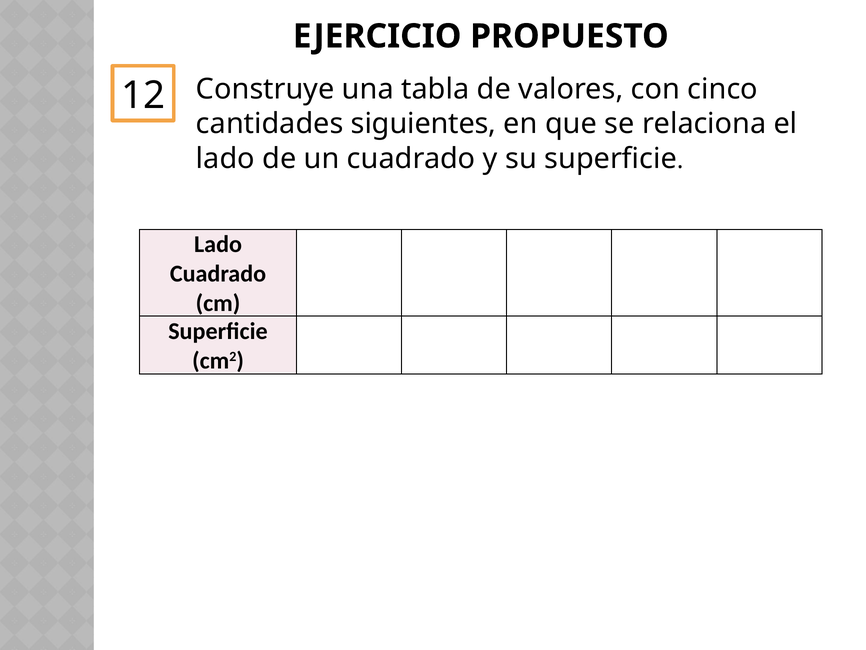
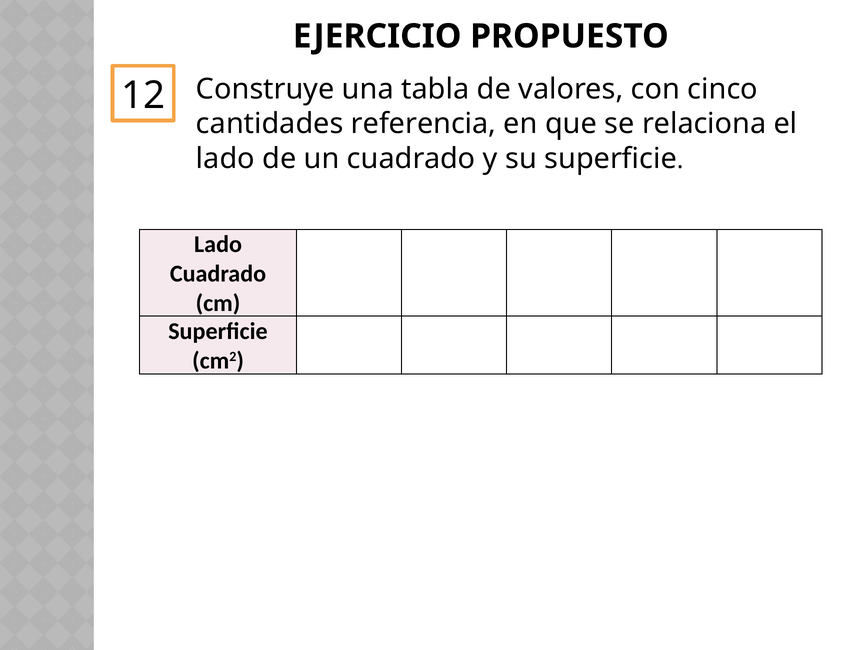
siguientes: siguientes -> referencia (424, 124)
